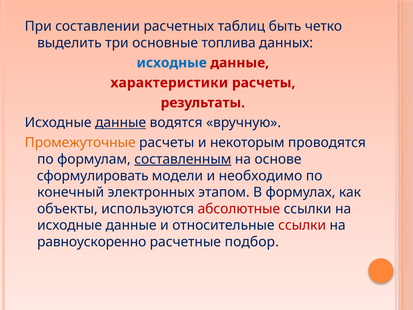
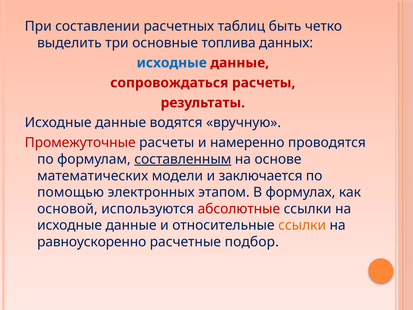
характеристики: характеристики -> сопровождаться (169, 83)
данные underline: present -> none (121, 123)
Промежуточные colour: orange -> red (80, 143)
некоторым: некоторым -> намеренно (247, 143)
сформулировать: сформулировать -> математических (93, 176)
необходимо: необходимо -> заключается (261, 176)
конечный: конечный -> помощью (71, 192)
объекты: объекты -> основой (67, 209)
ссылки colour: red -> orange (302, 225)
